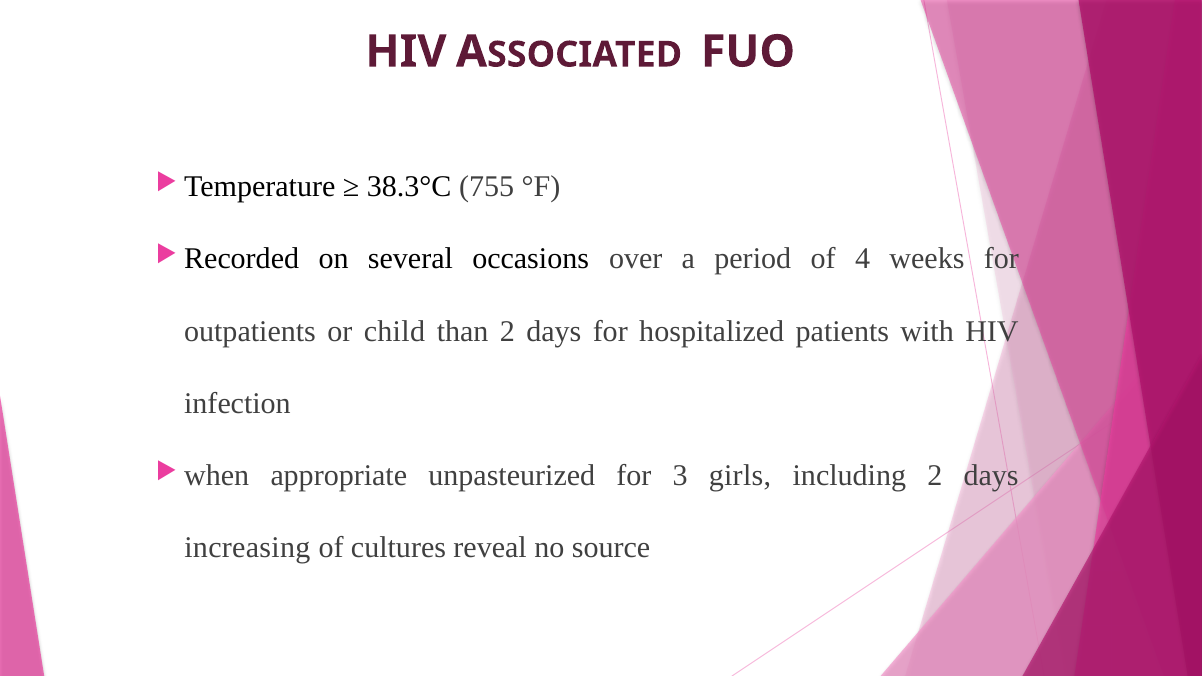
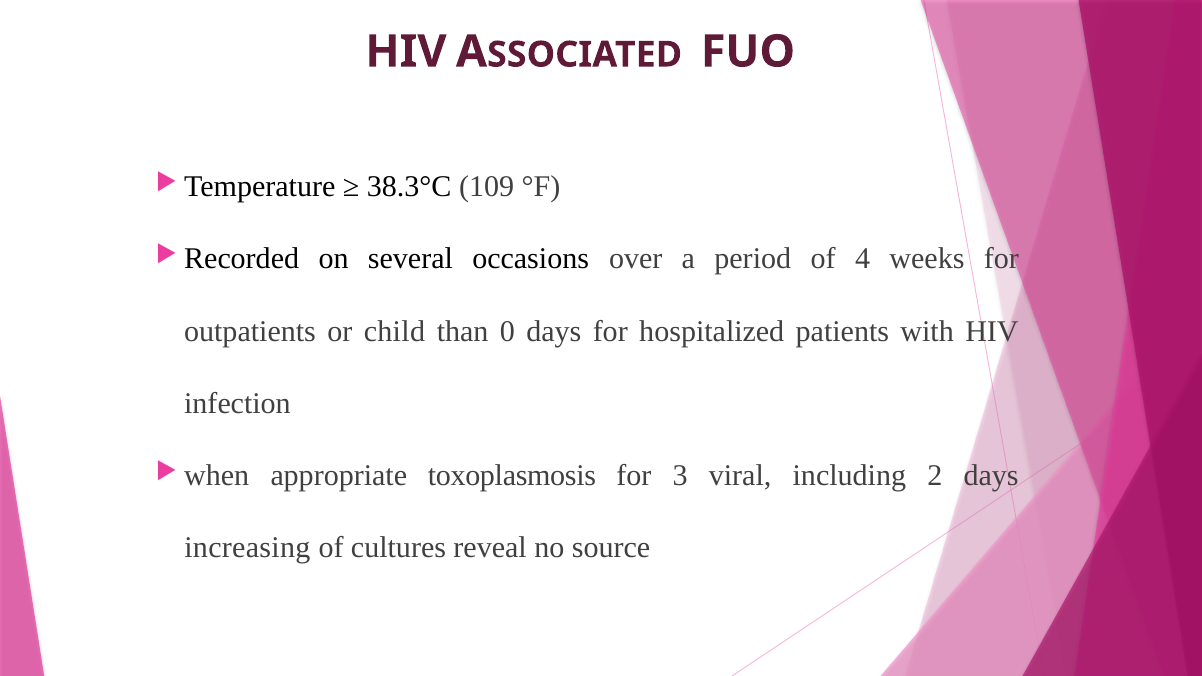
755: 755 -> 109 (487, 187)
than 2: 2 -> 0 (507, 331)
unpasteurized: unpasteurized -> toxoplasmosis (512, 475)
girls: girls -> viral (740, 475)
